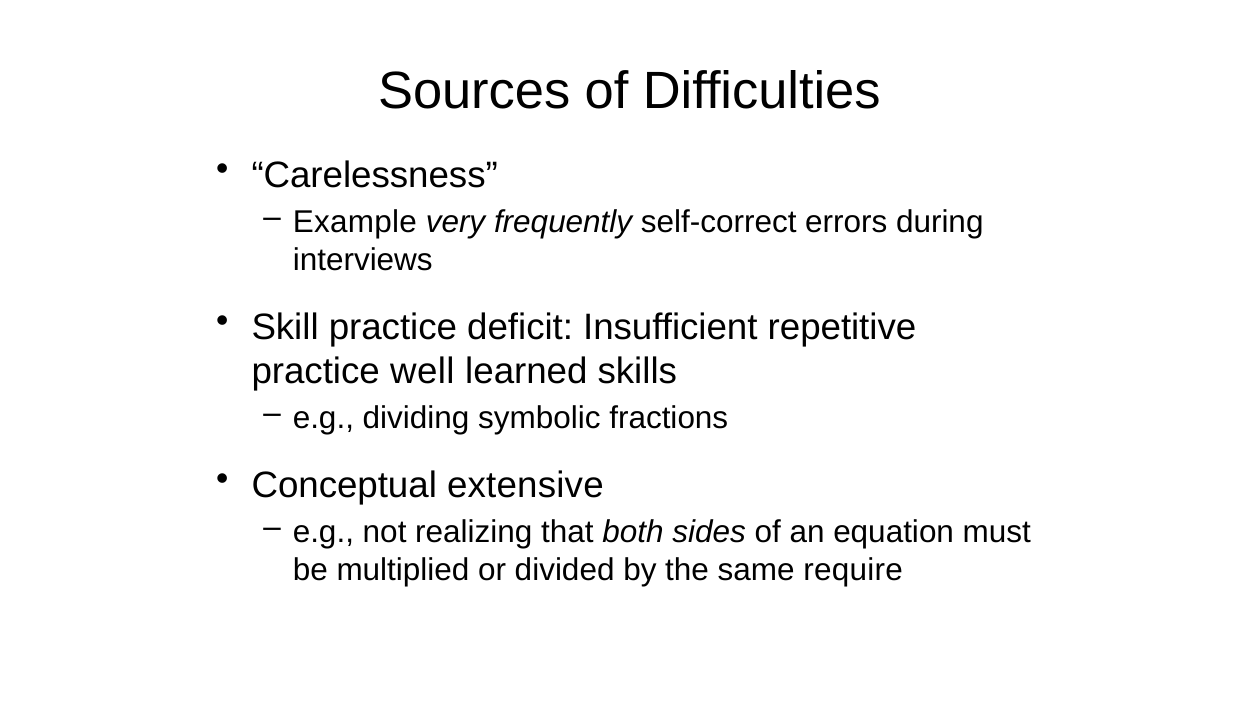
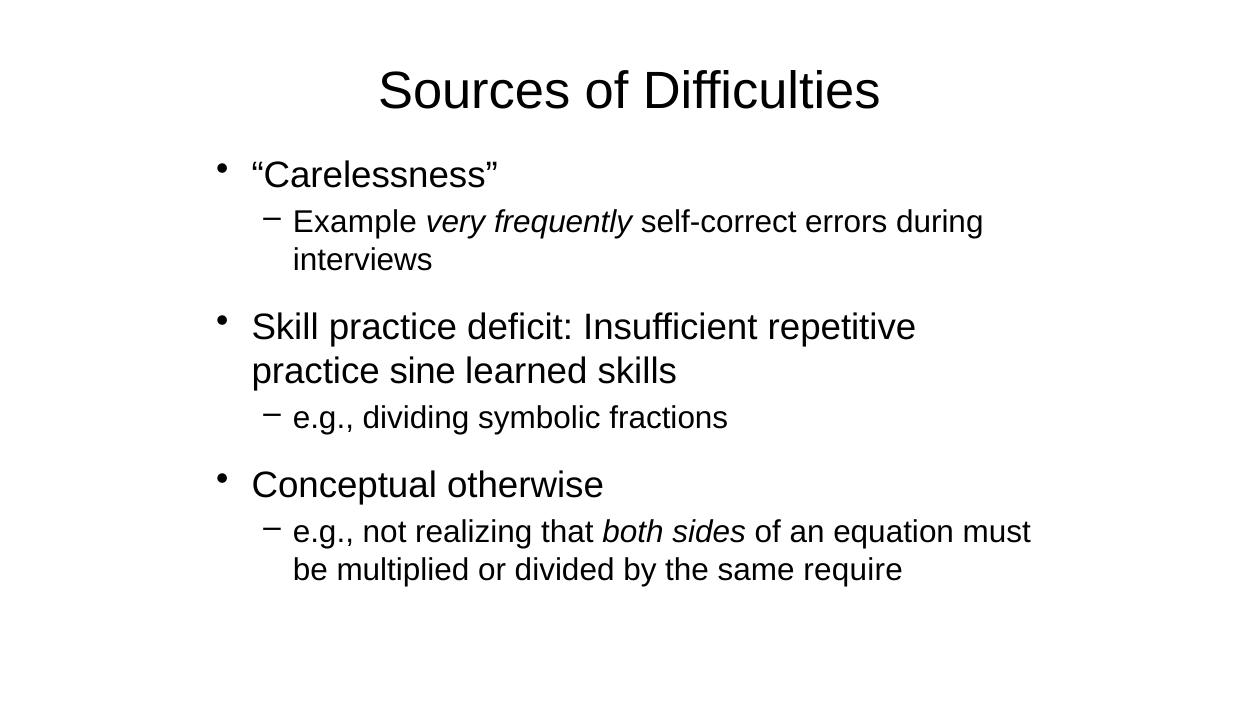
well: well -> sine (423, 371)
extensive: extensive -> otherwise (525, 485)
